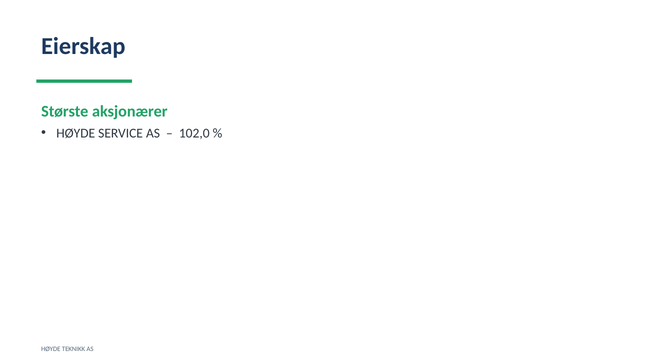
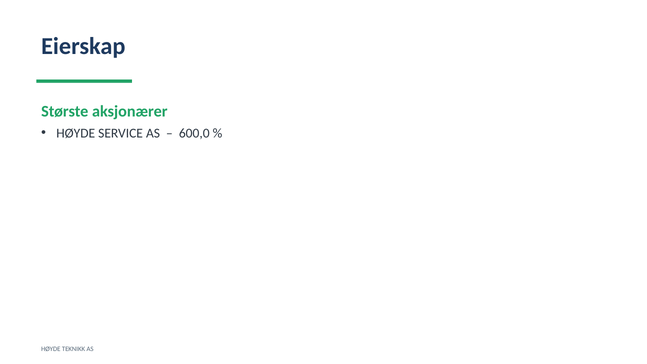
102,0: 102,0 -> 600,0 (194, 133)
